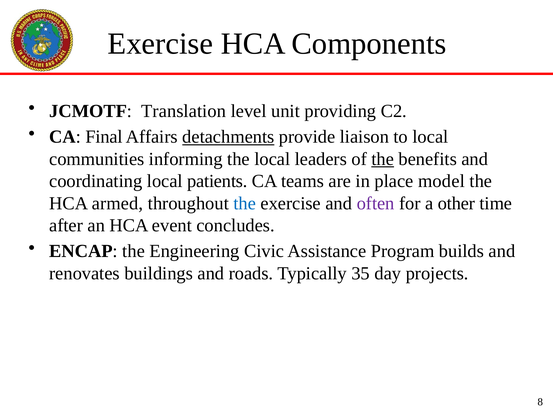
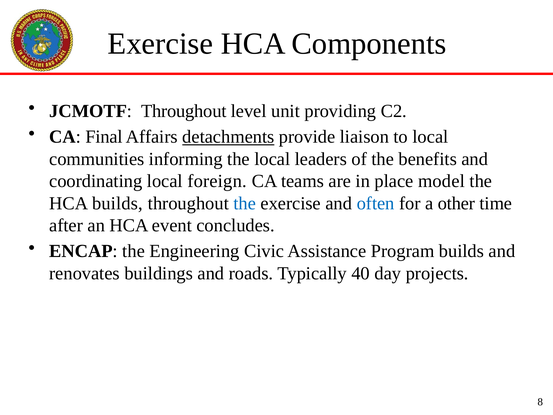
JCMOTF Translation: Translation -> Throughout (184, 111)
the underline: present -> none (383, 159)
patients: patients -> foreign (217, 181)
HCA armed: armed -> builds (117, 203)
often colour: purple -> blue (376, 203)
35: 35 -> 40 (361, 273)
